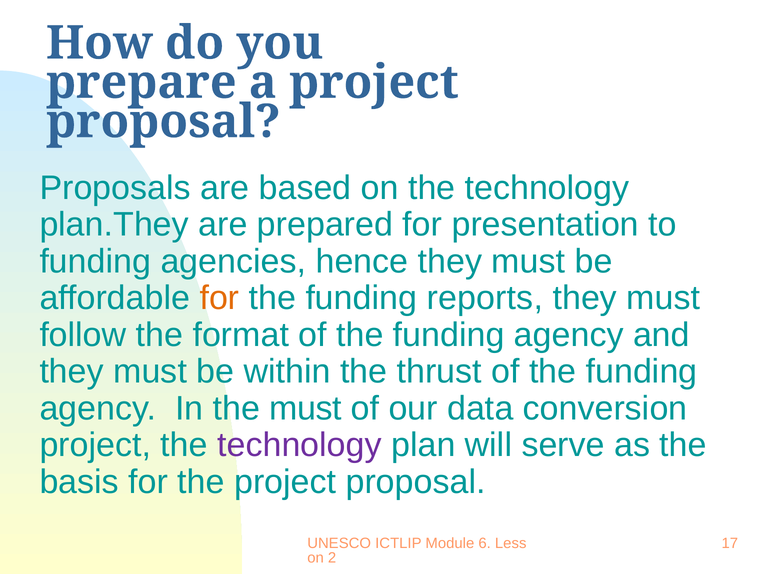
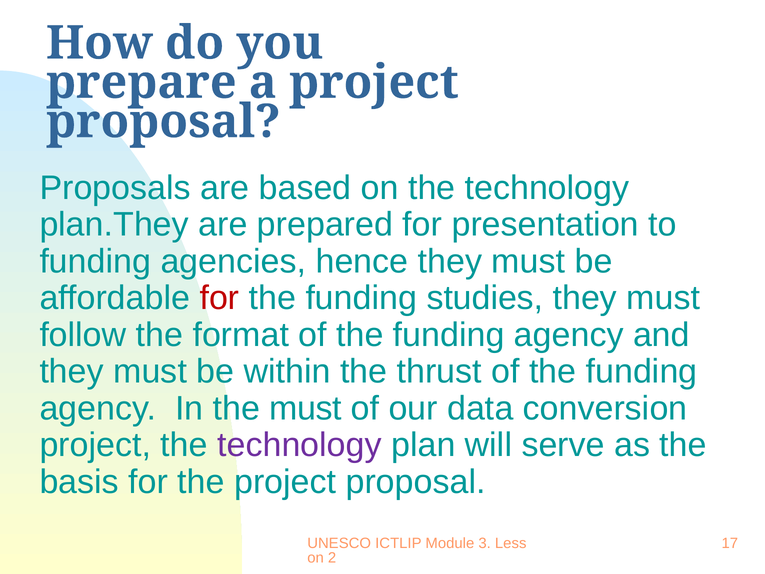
for colour: orange -> red (219, 298)
reports: reports -> studies (485, 298)
6: 6 -> 3 (485, 543)
